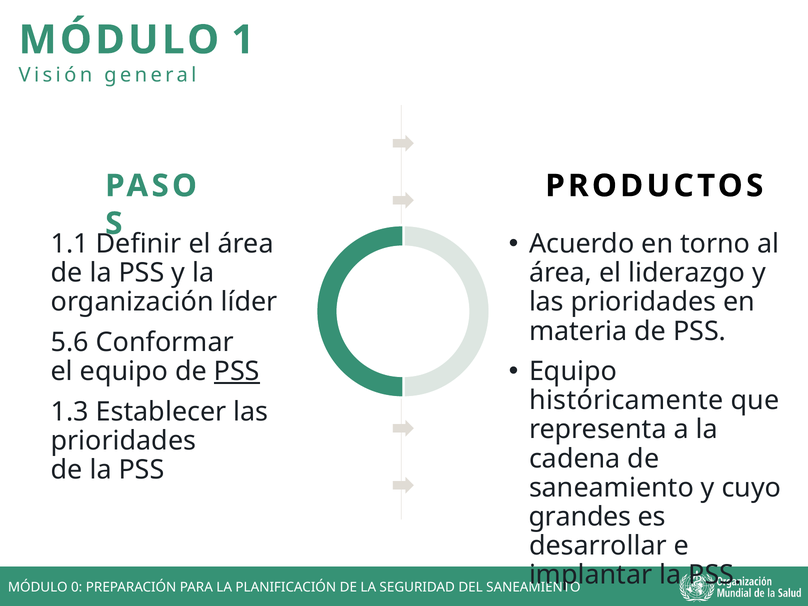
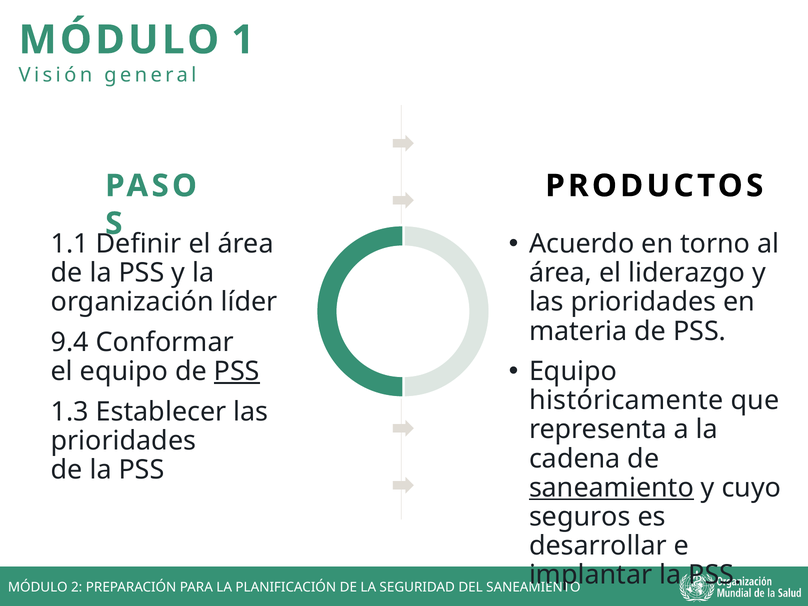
5.6: 5.6 -> 9.4 (70, 342)
saneamiento underline: none -> present (611, 488)
grandes: grandes -> seguros (580, 517)
0: 0 -> 2 (77, 587)
